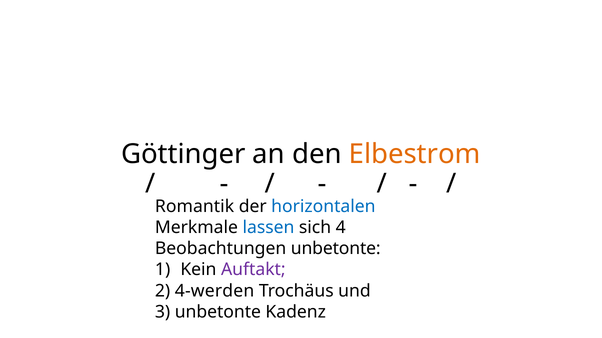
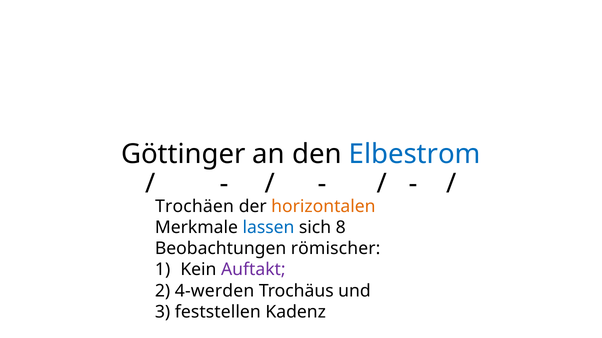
Elbestrom colour: orange -> blue (415, 154)
Romantik: Romantik -> Trochäen (195, 207)
horizontalen colour: blue -> orange (323, 207)
4: 4 -> 8 (341, 228)
Beobachtungen unbetonte: unbetonte -> römischer (336, 249)
3 unbetonte: unbetonte -> feststellen (218, 312)
